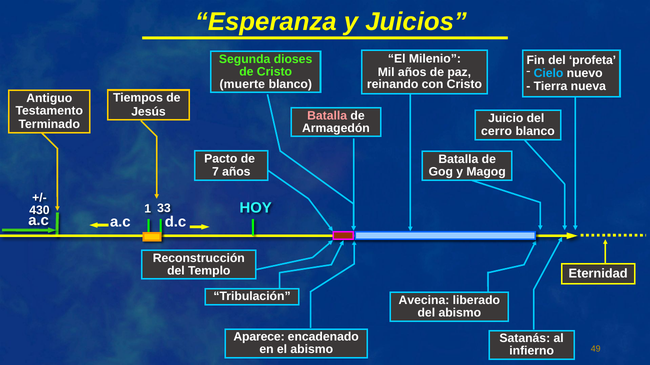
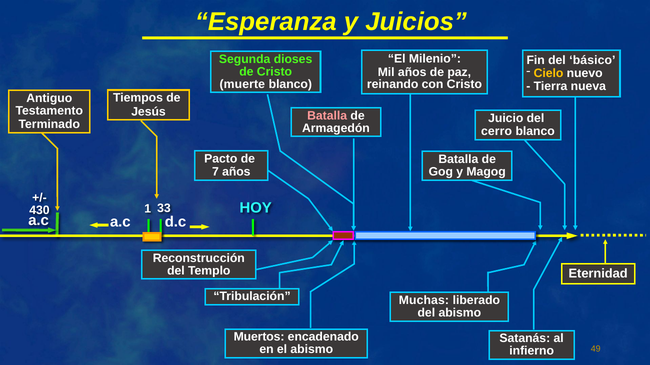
profeta: profeta -> básico (592, 60)
Cielo colour: light blue -> yellow (549, 73)
Avecina: Avecina -> Muchas (424, 301)
Aparece: Aparece -> Muertos (259, 337)
